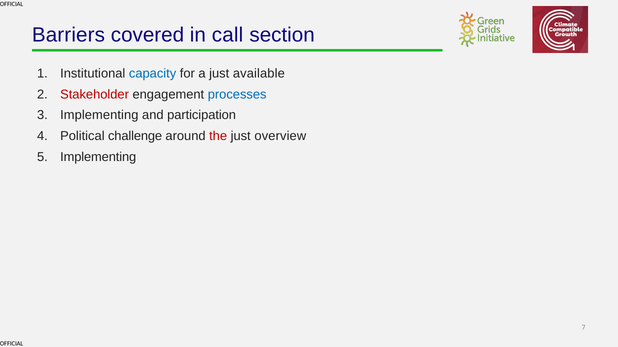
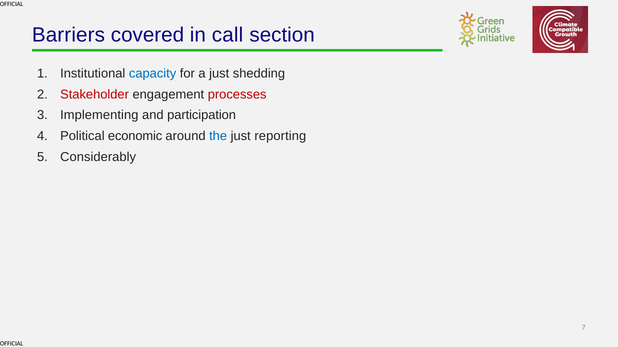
available: available -> shedding (259, 74)
processes colour: blue -> red (237, 95)
challenge: challenge -> economic (135, 136)
the colour: red -> blue (218, 136)
overview: overview -> reporting (280, 136)
Implementing: Implementing -> Considerably (98, 157)
